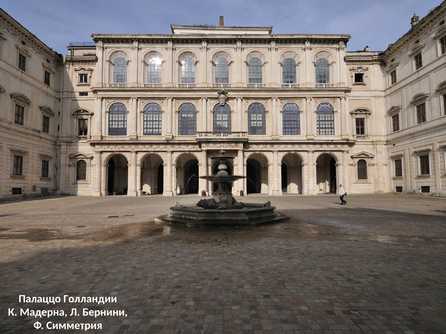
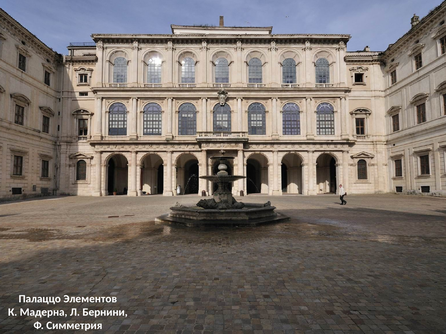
Голландии: Голландии -> Элементов (90, 299)
